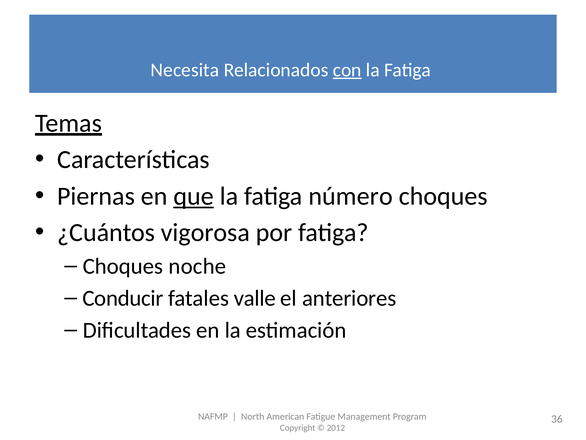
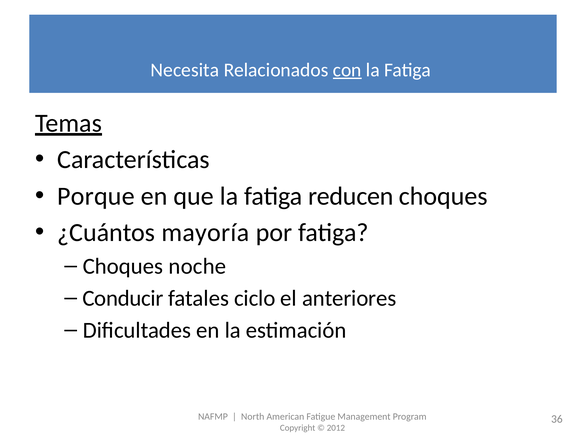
Piernas: Piernas -> Porque (96, 196)
que underline: present -> none (194, 196)
número: número -> reducen (351, 196)
vigorosa: vigorosa -> mayoría (205, 232)
valle: valle -> ciclo (255, 298)
